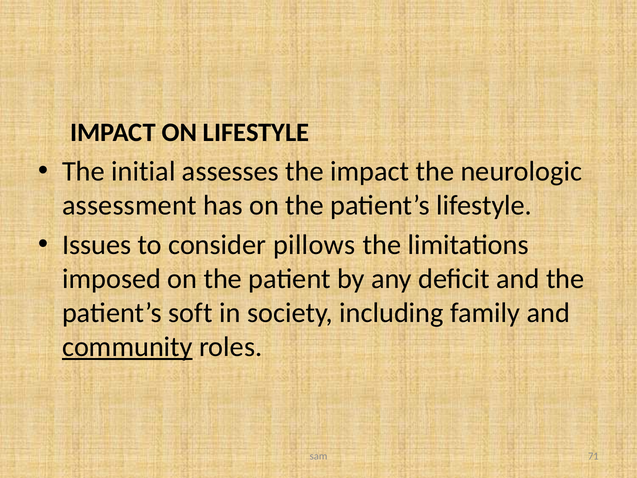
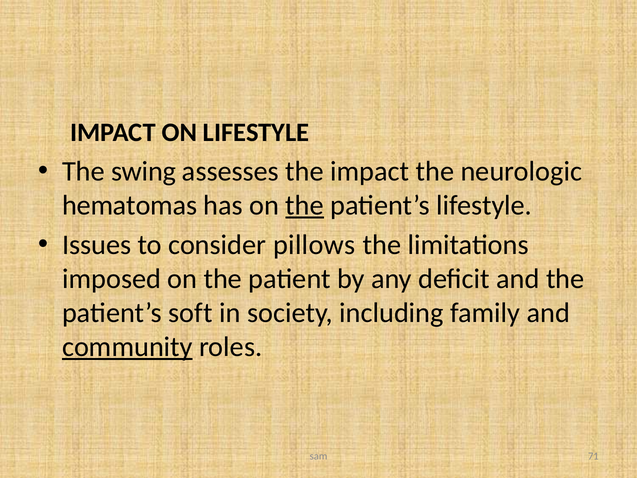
initial: initial -> swing (144, 171)
assessment: assessment -> hematomas (130, 205)
the underline: none -> present (305, 205)
